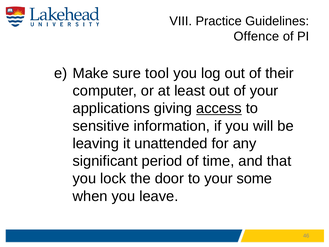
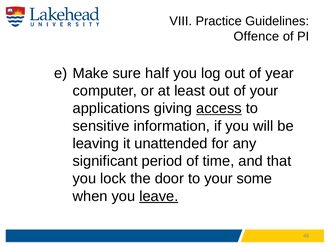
tool: tool -> half (157, 73)
their: their -> year (280, 73)
leave underline: none -> present (159, 196)
